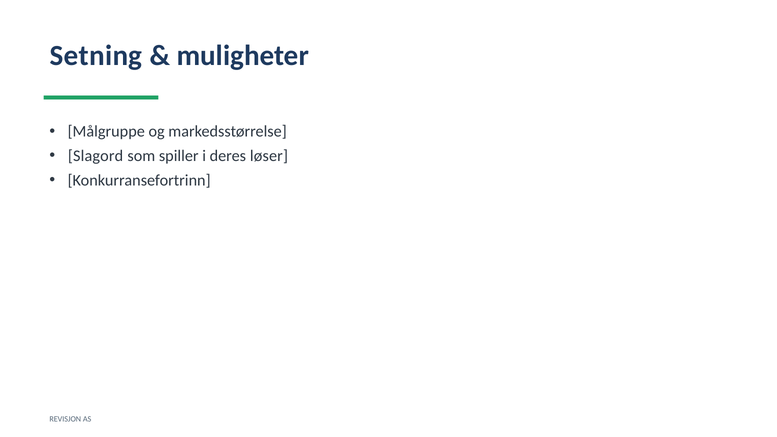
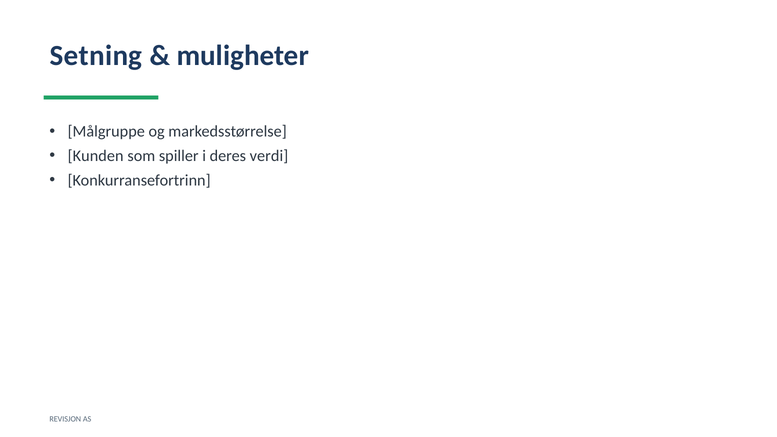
Slagord: Slagord -> Kunden (96, 156)
løser: løser -> verdi (269, 156)
